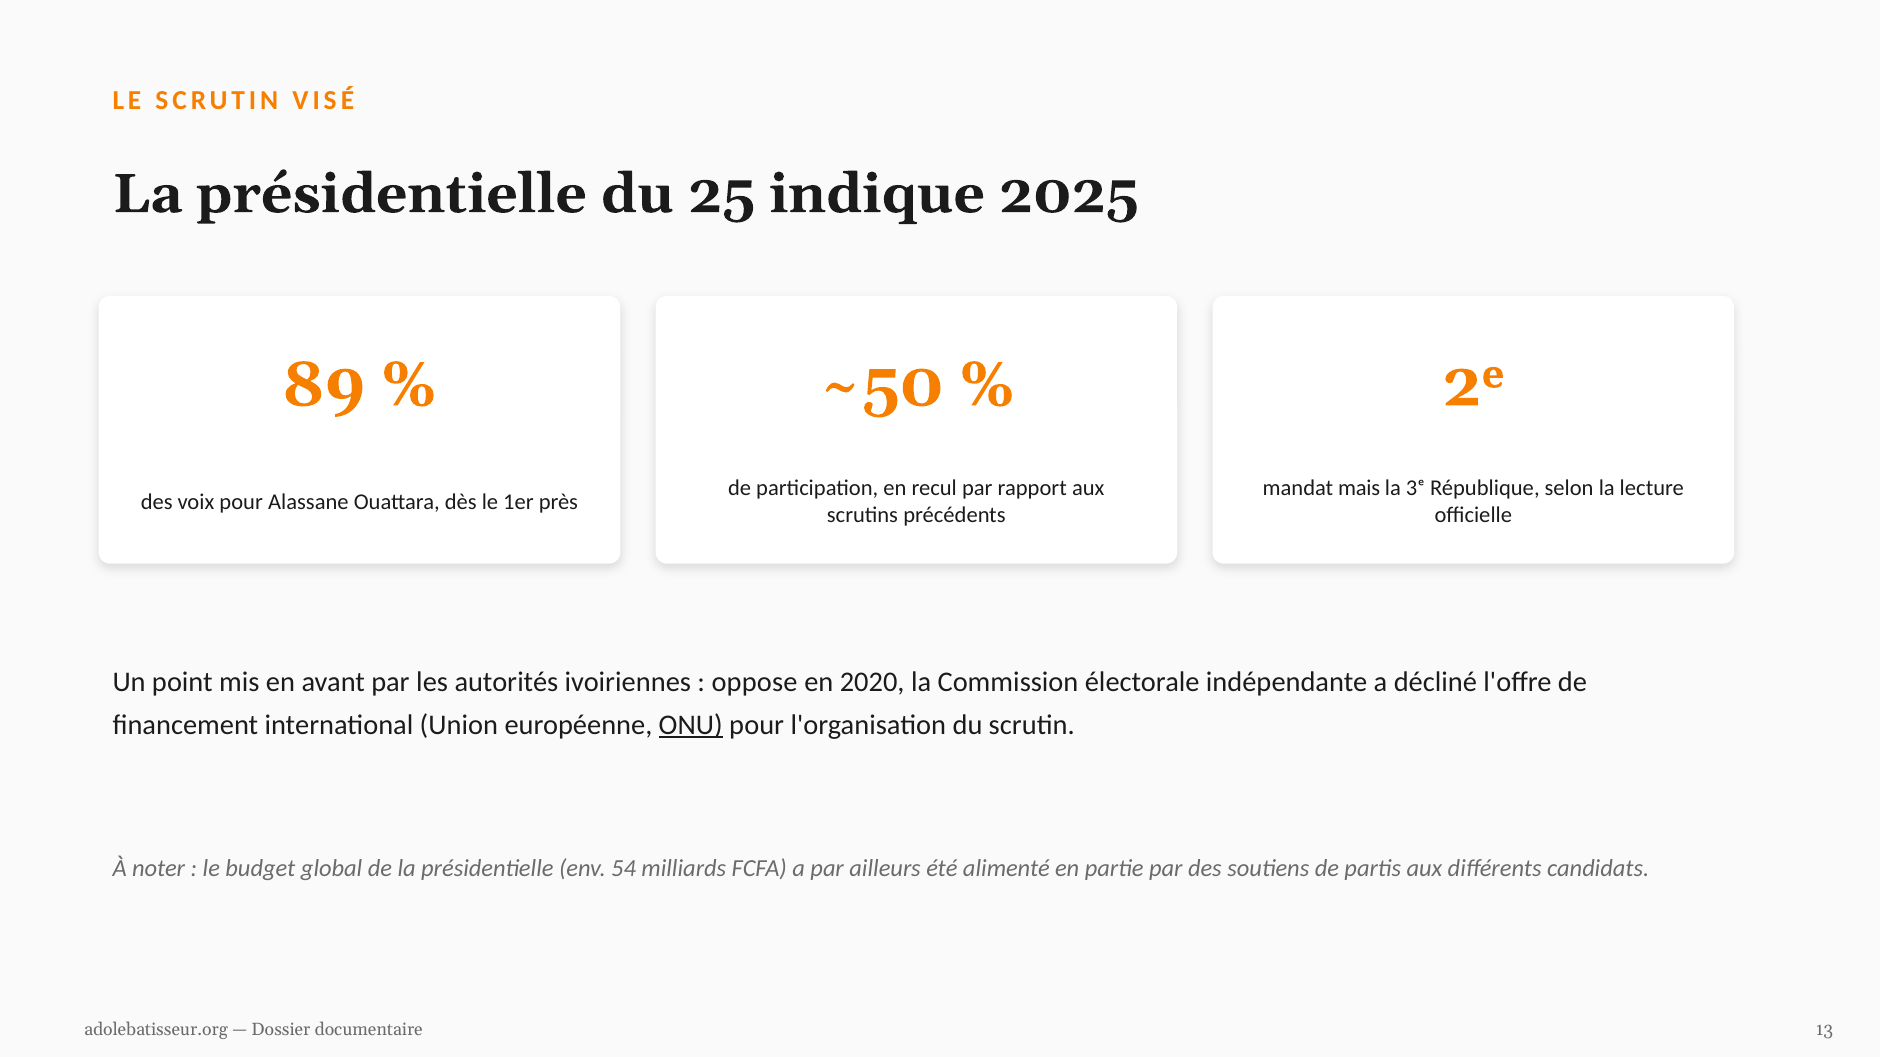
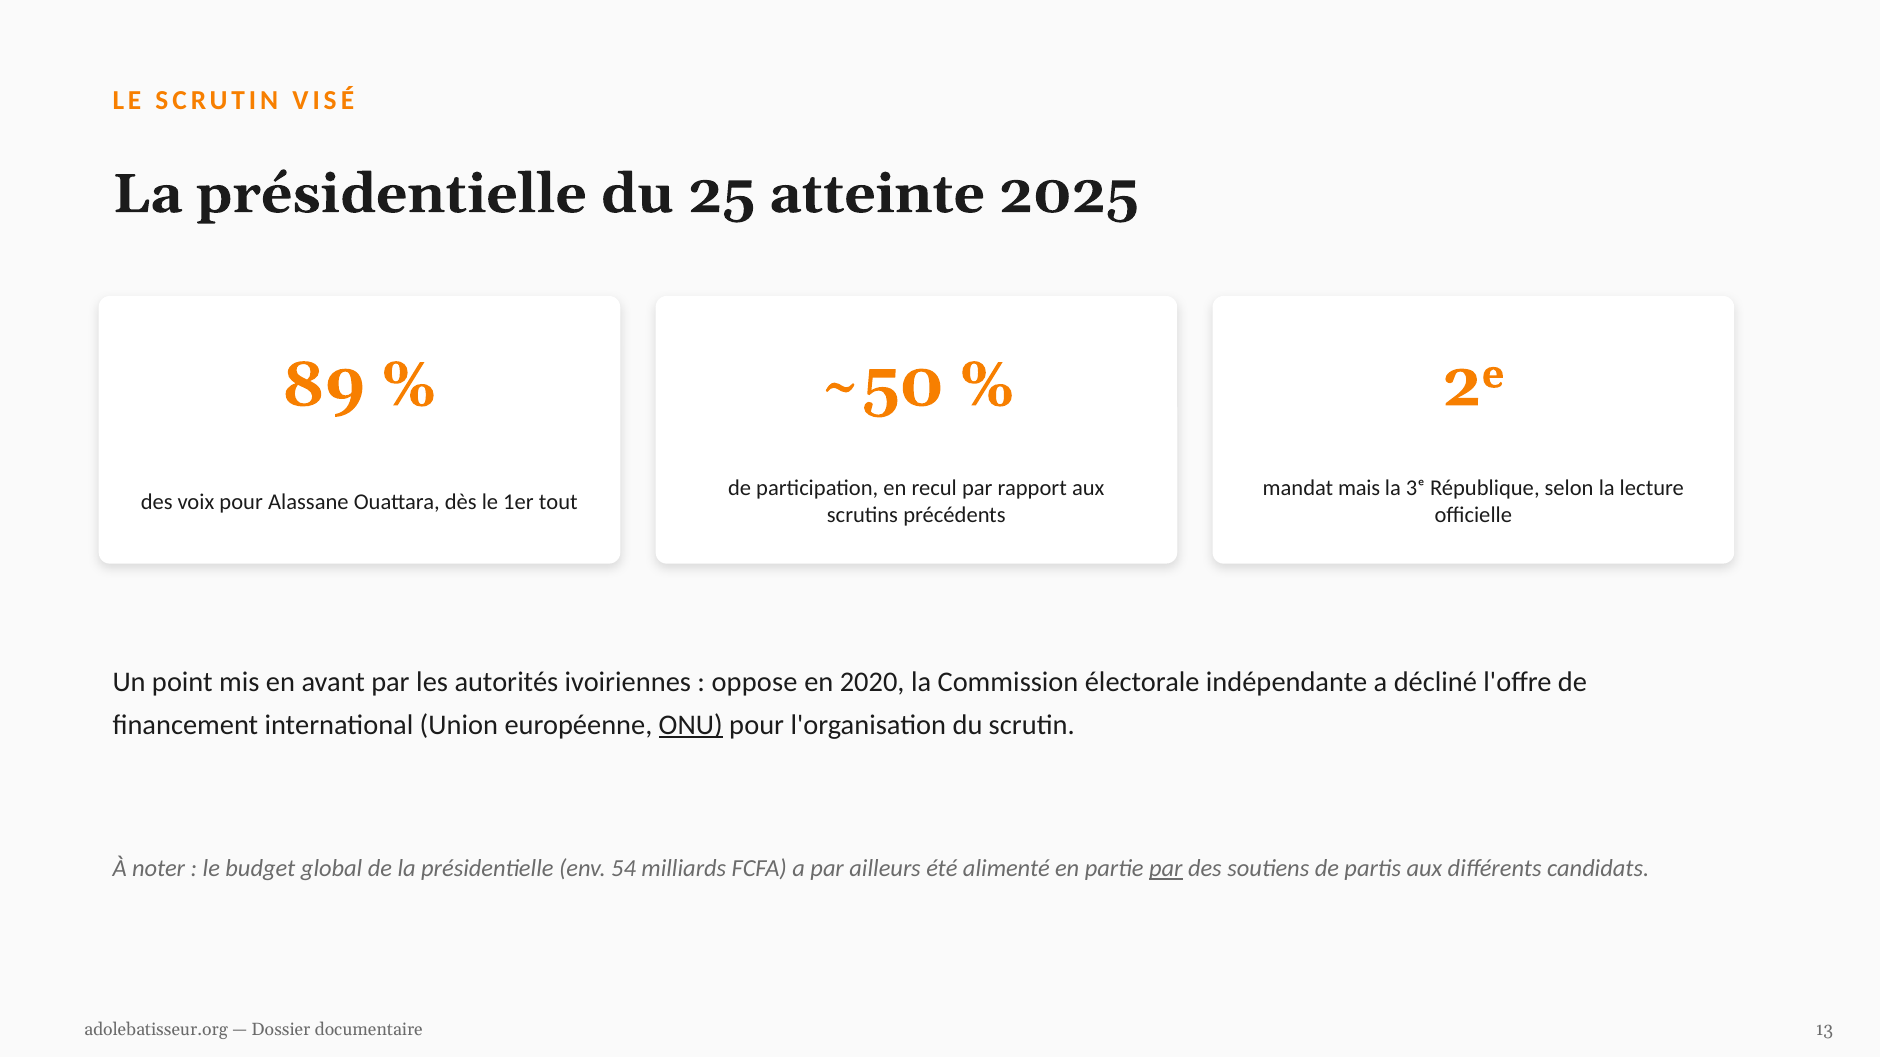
indique: indique -> atteinte (877, 194)
près: près -> tout (558, 502)
par underline: none -> present (1166, 869)
